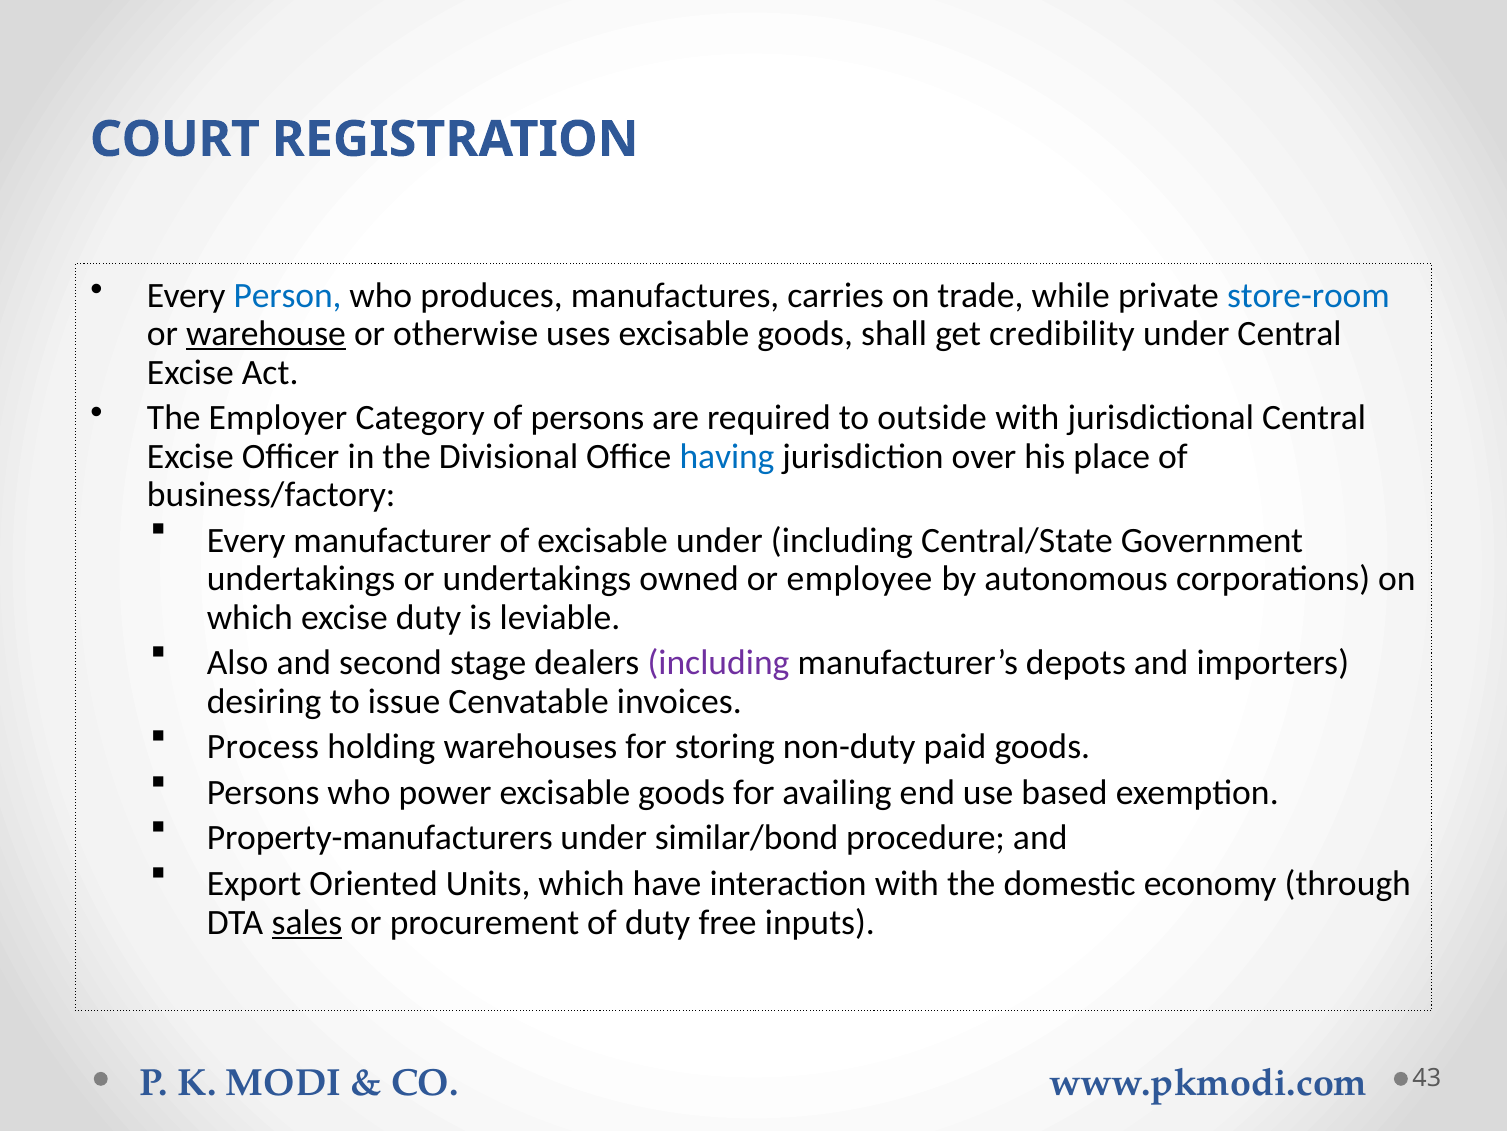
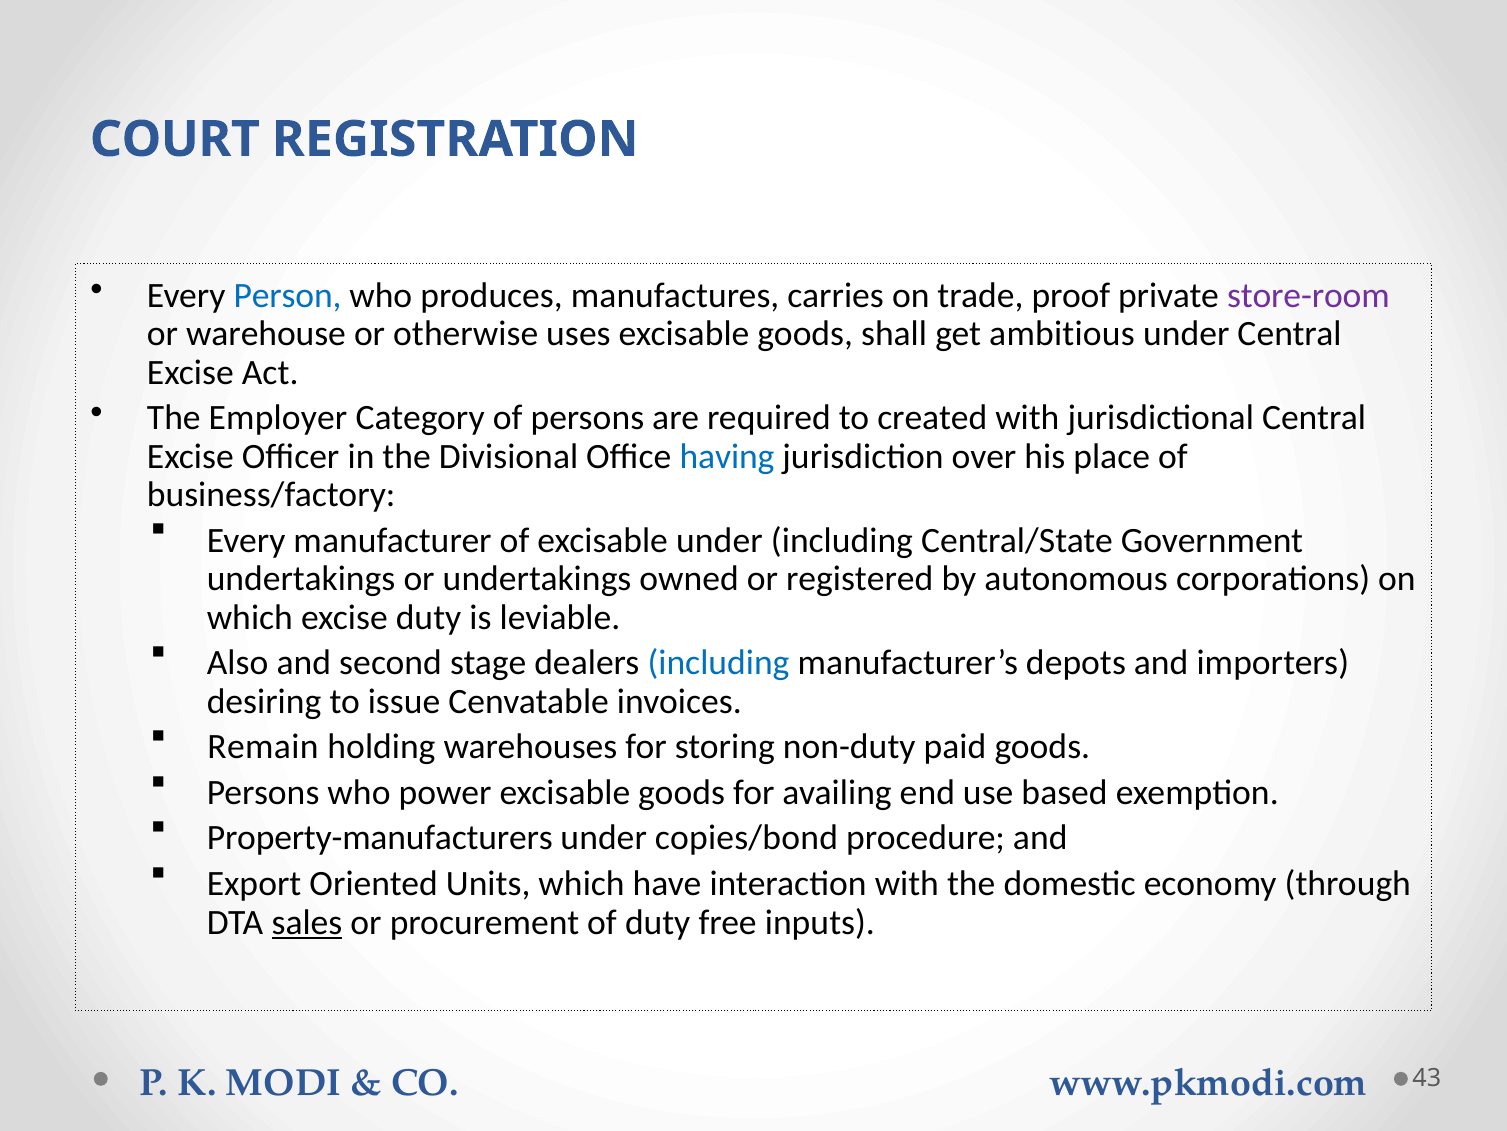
while: while -> proof (1071, 295)
store-room colour: blue -> purple (1308, 295)
warehouse underline: present -> none (266, 334)
credibility: credibility -> ambitious (1062, 334)
outside: outside -> created (932, 418)
employee: employee -> registered (860, 578)
including colour: purple -> blue (718, 662)
Process: Process -> Remain (263, 746)
similar/bond: similar/bond -> copies/bond (746, 838)
